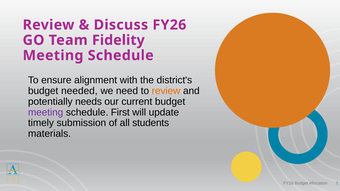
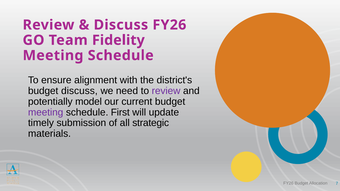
budget needed: needed -> discuss (79, 91)
review colour: orange -> purple (166, 91)
needs: needs -> model (89, 102)
students: students -> strategic (151, 123)
